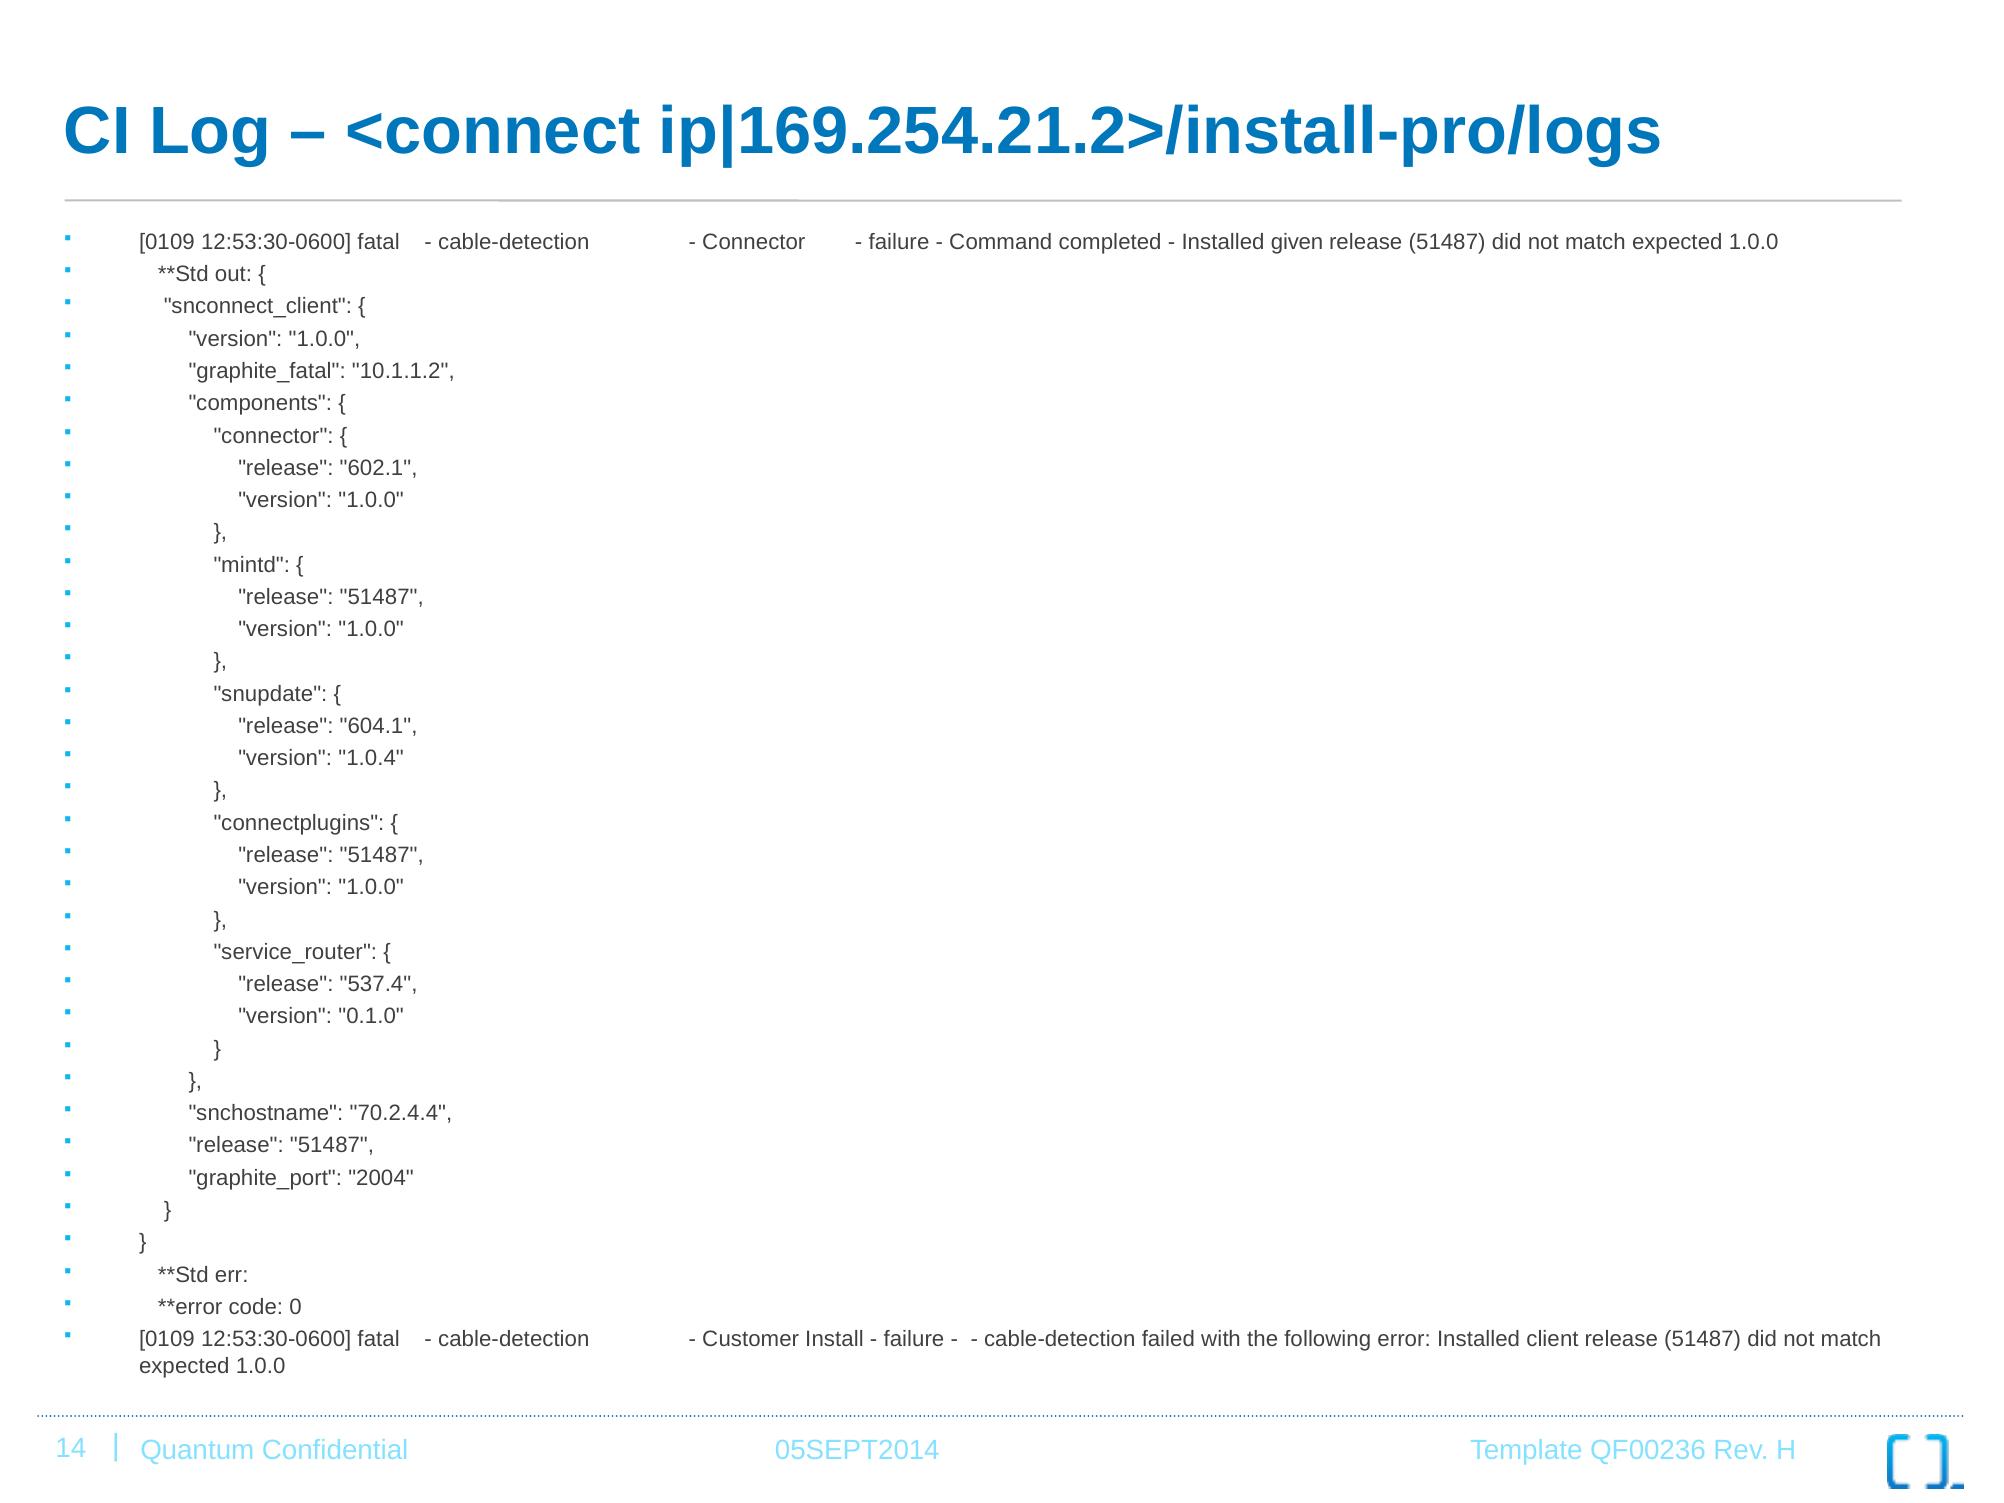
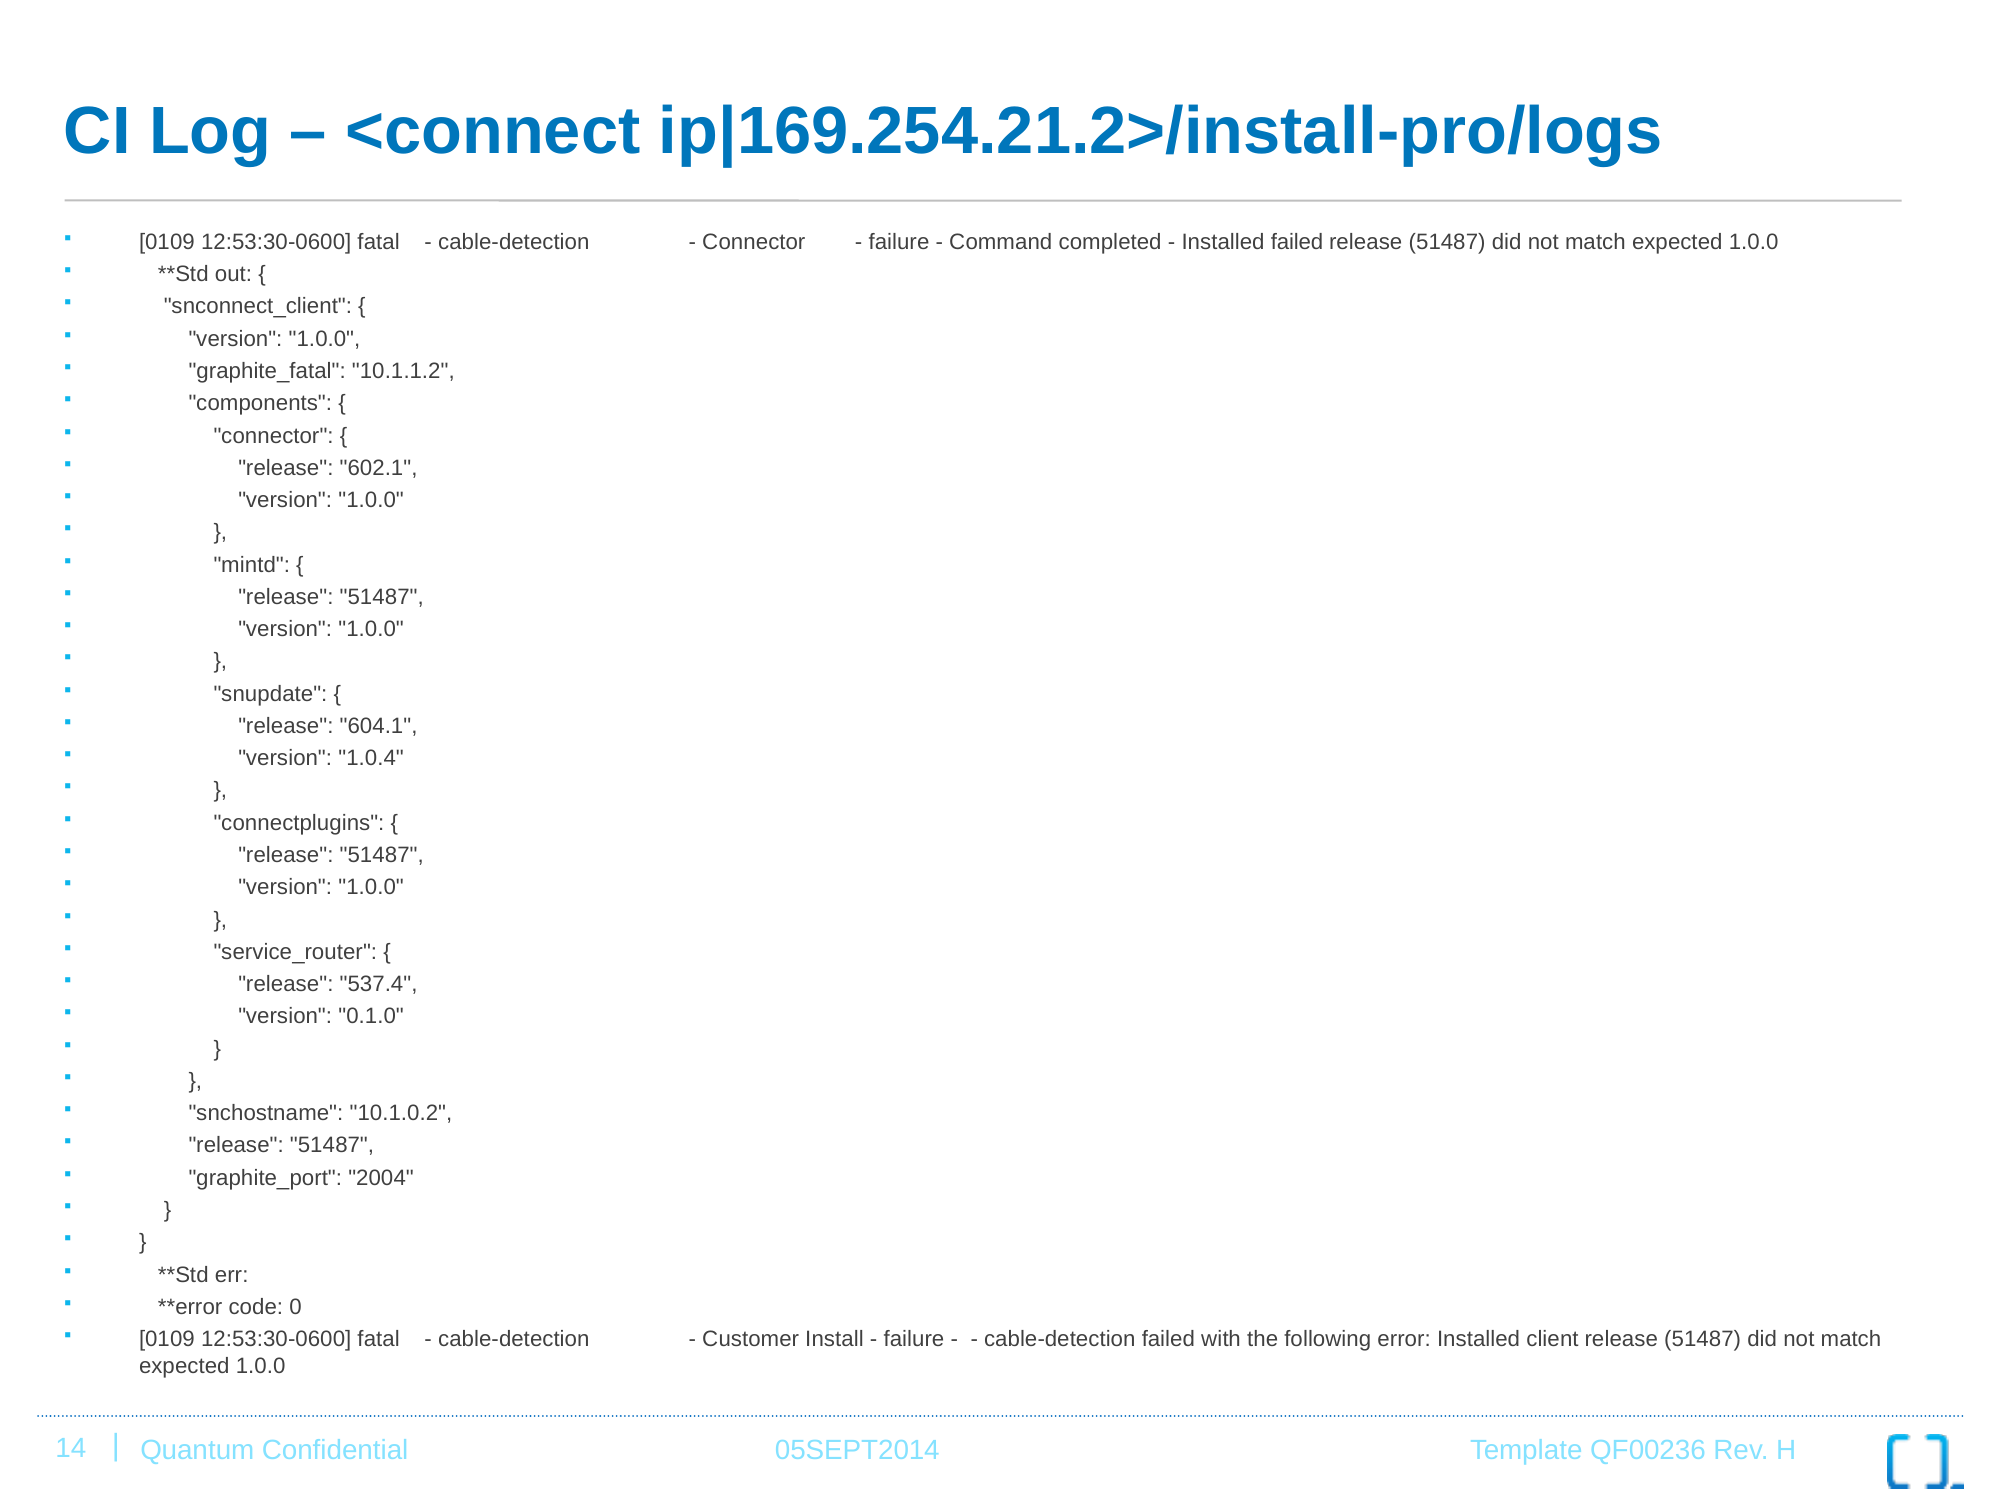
Installed given: given -> failed (1297, 242)
70.2.4.4: 70.2.4.4 -> 10.1.0.2 (401, 1113)
